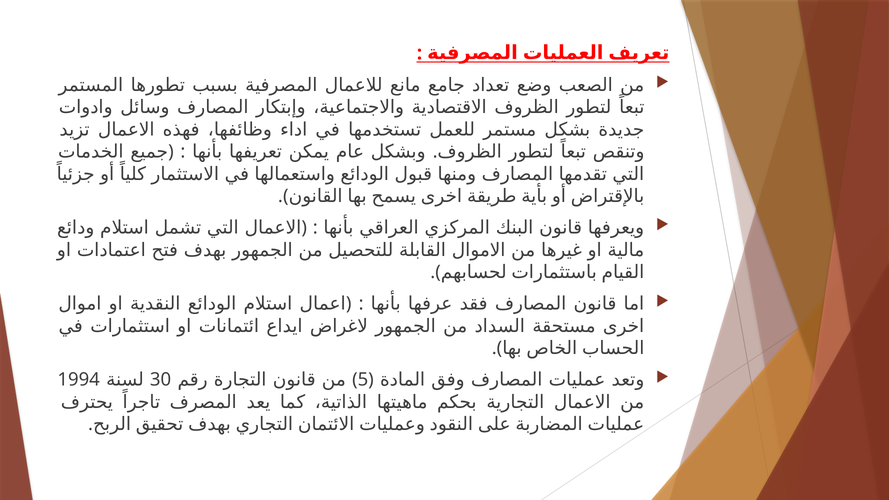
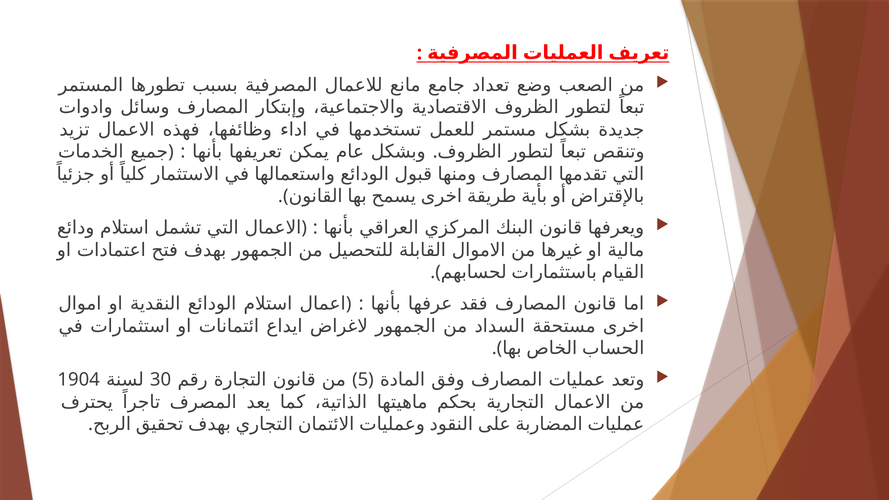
1994: 1994 -> 1904 (79, 380)
